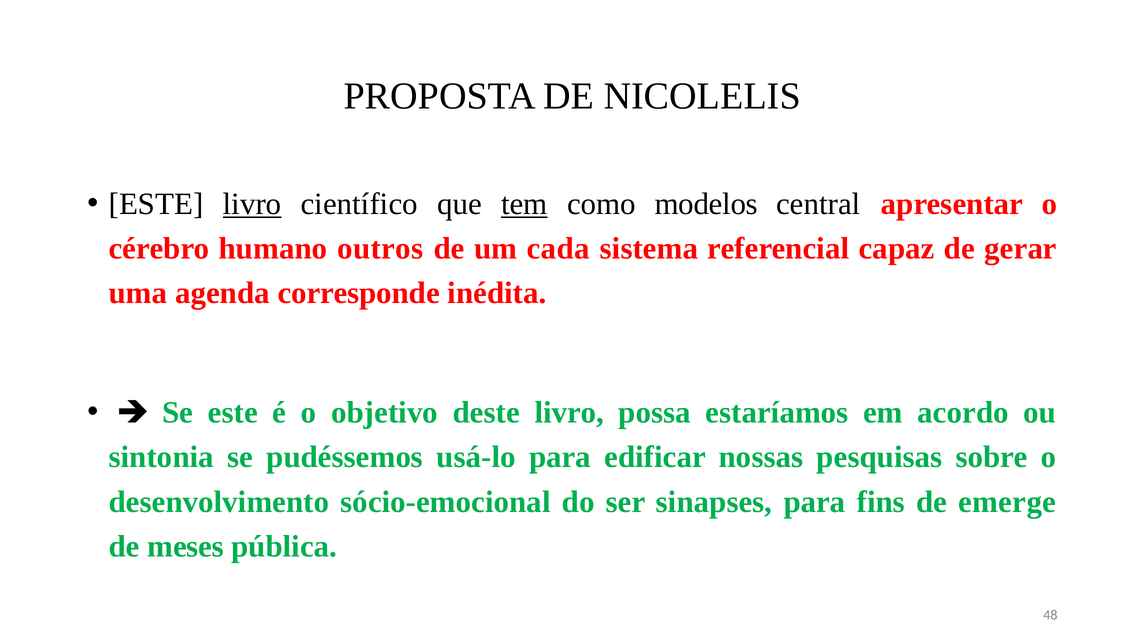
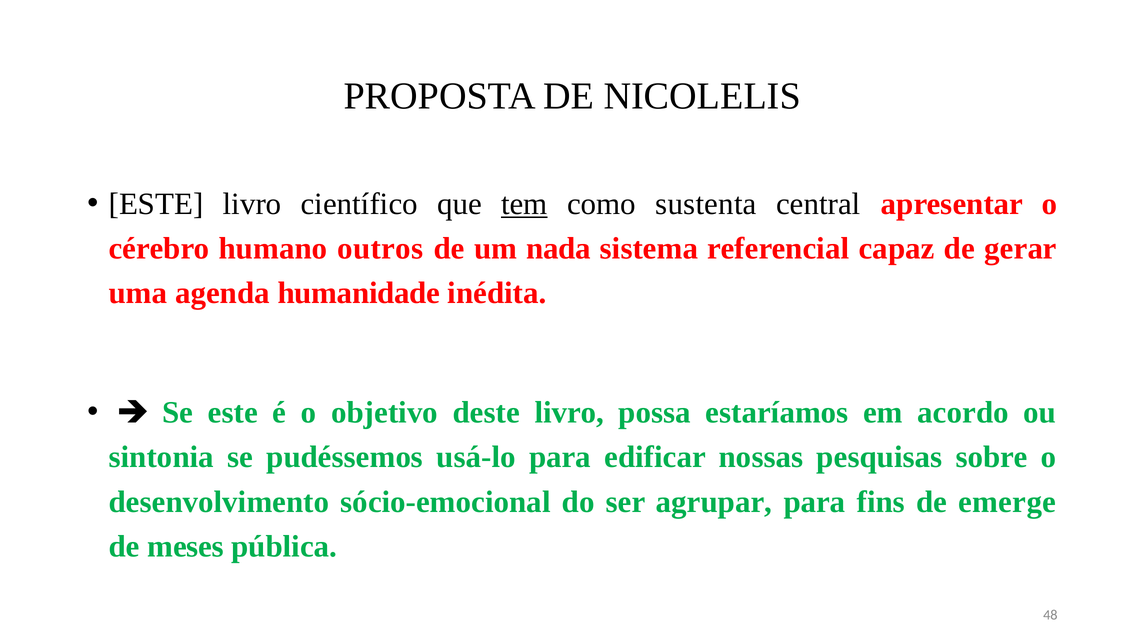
livro underline: present -> none (252, 204)
modelos: modelos -> sustenta (706, 204)
cada: cada -> nada (559, 249)
corresponde: corresponde -> humanidade (359, 293)
sinapses: sinapses -> agrupar (714, 502)
